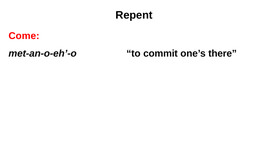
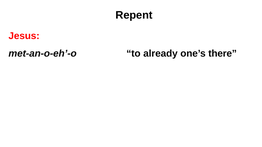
Come: Come -> Jesus (24, 36)
commit: commit -> already (160, 54)
